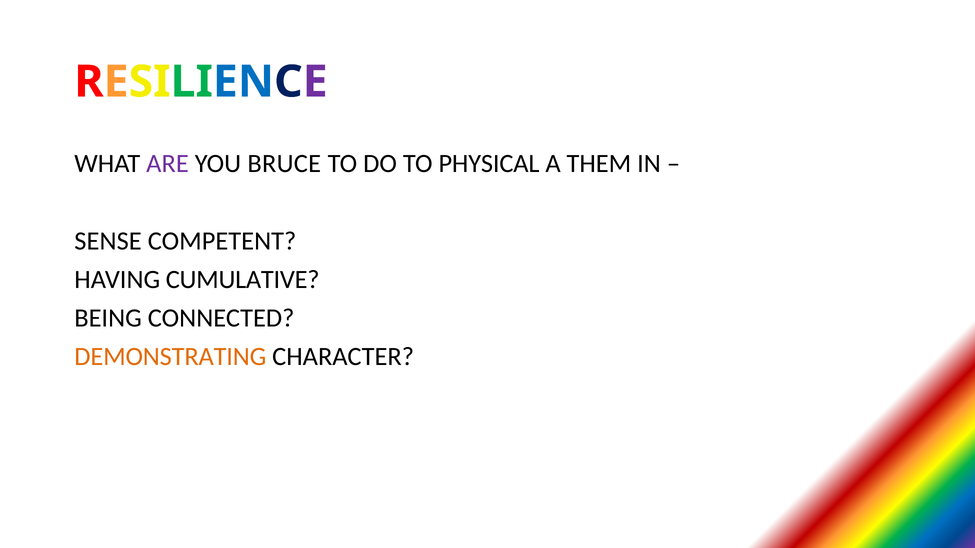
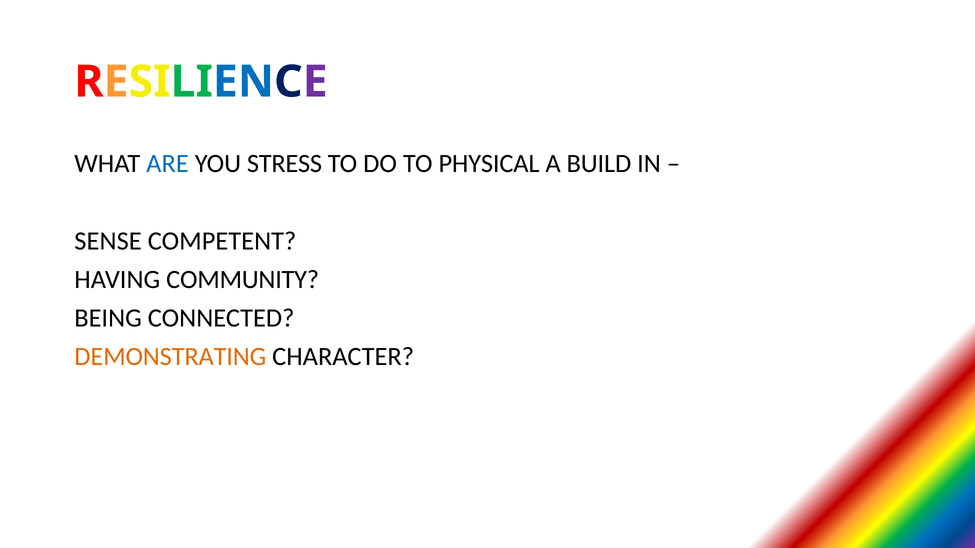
ARE colour: purple -> blue (168, 164)
BRUCE: BRUCE -> STRESS (285, 164)
THEM: THEM -> BUILD (599, 164)
CUMULATIVE: CUMULATIVE -> COMMUNITY (243, 280)
